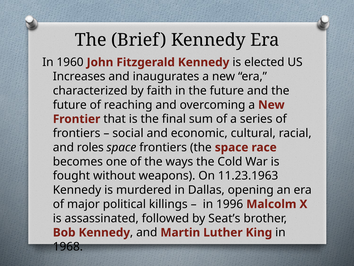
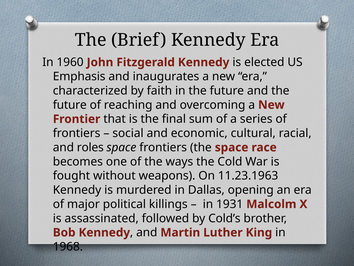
Increases: Increases -> Emphasis (79, 76)
1996: 1996 -> 1931 (230, 204)
Seat’s: Seat’s -> Cold’s (224, 218)
